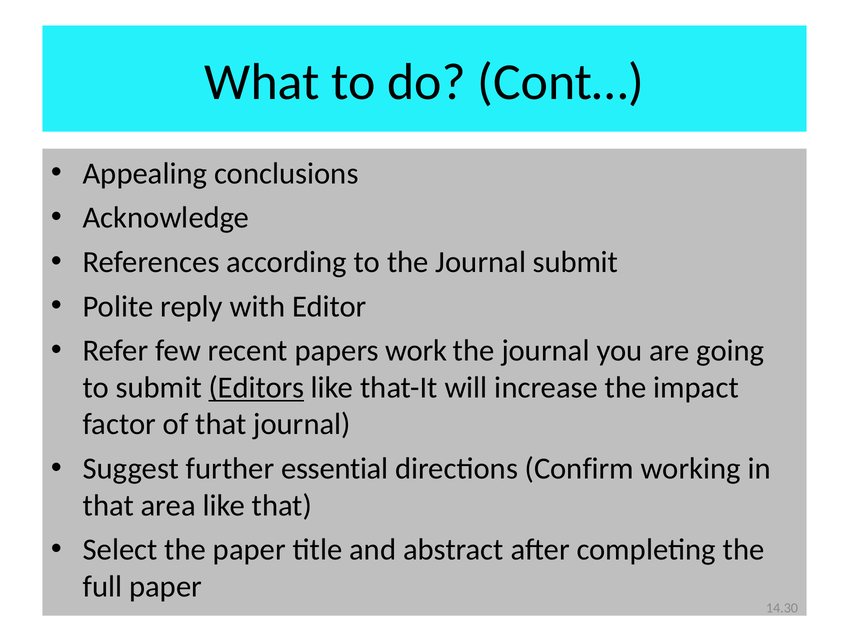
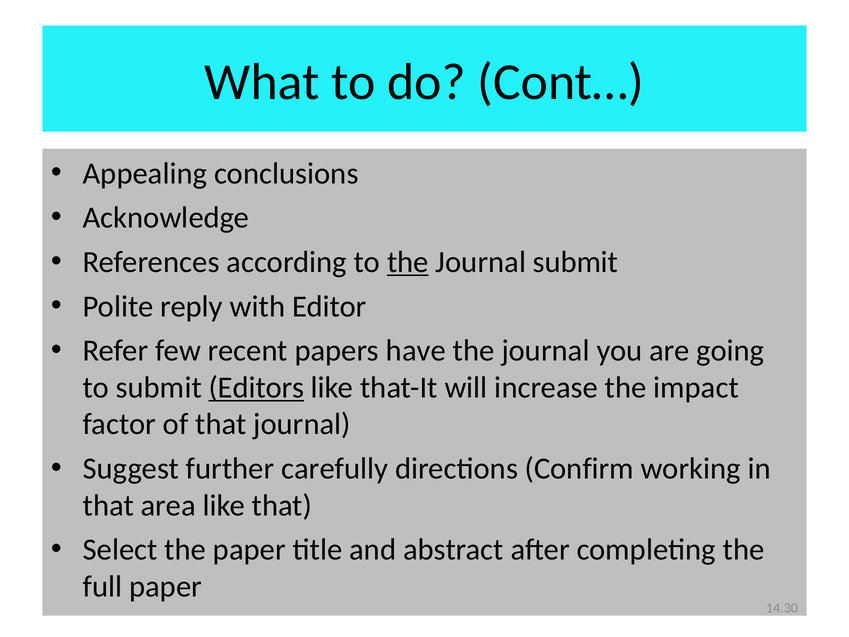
the underline: none -> present (408, 262)
work: work -> have (416, 351)
essential: essential -> carefully (335, 469)
